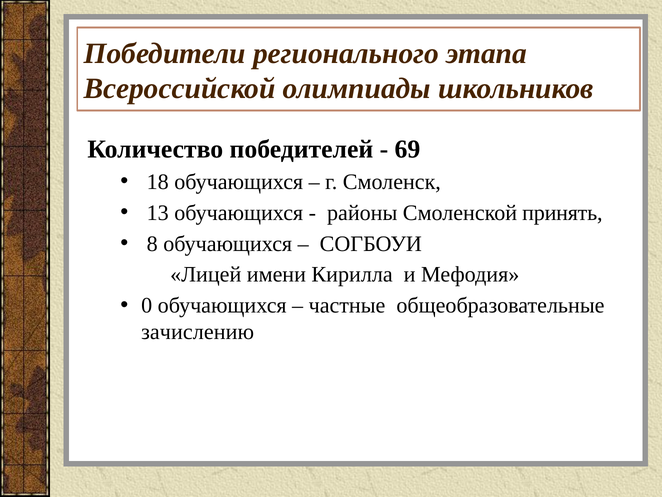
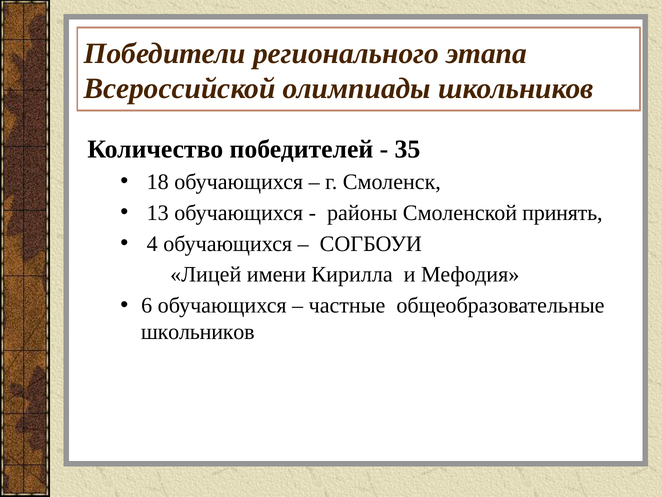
69: 69 -> 35 (407, 149)
8: 8 -> 4 (152, 244)
0: 0 -> 6 (147, 305)
зачислению: зачислению -> школьников (198, 332)
